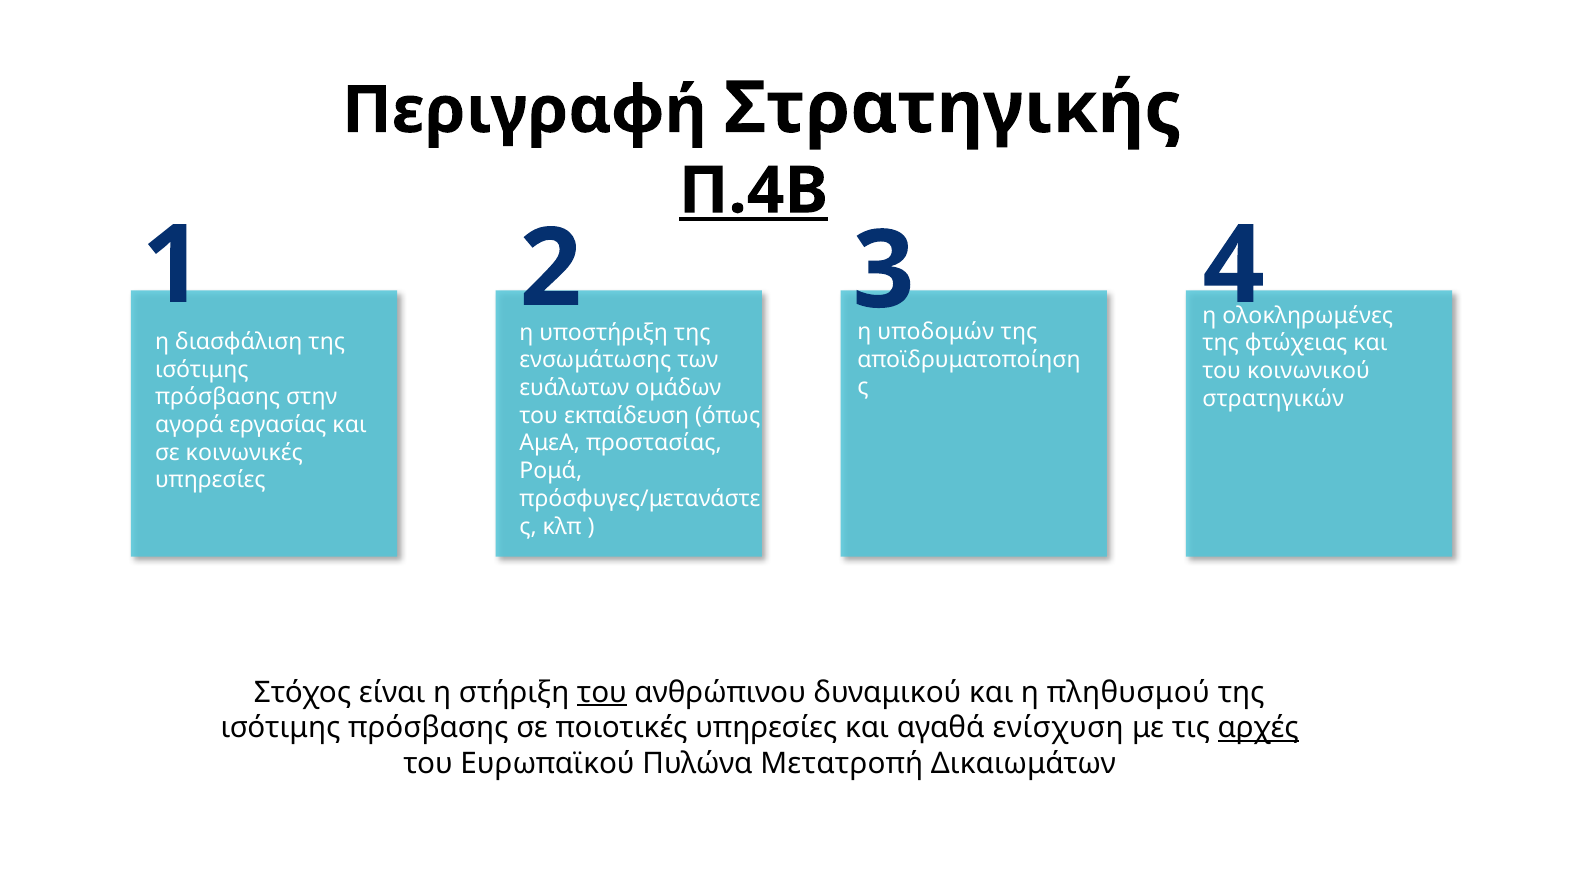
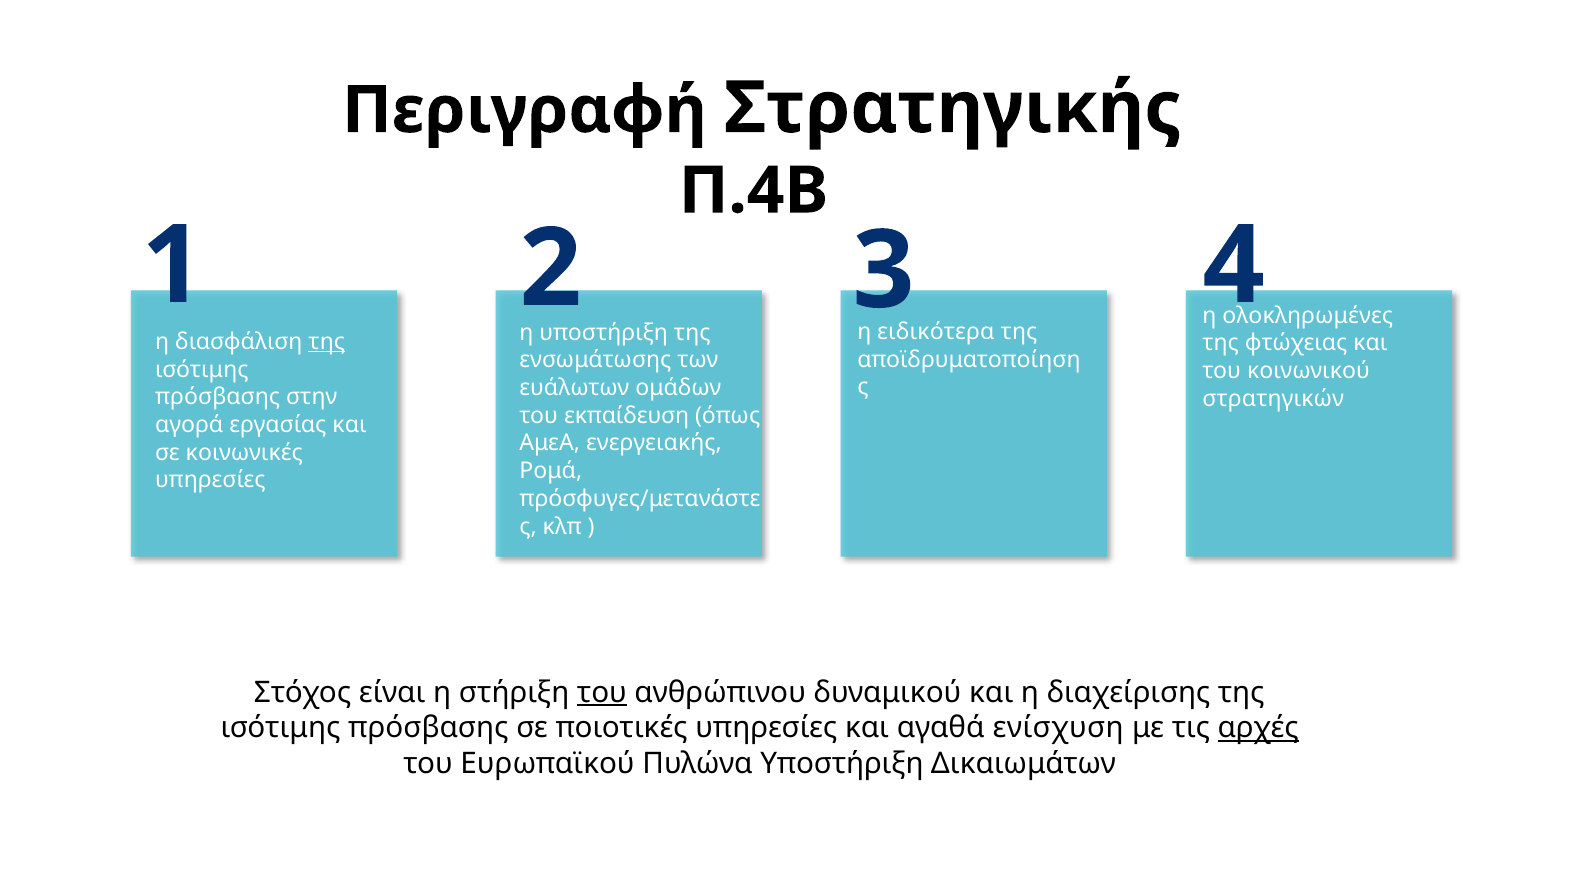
Π.4Β underline: present -> none (753, 191)
υποδομών: υποδομών -> ειδικότερα (936, 332)
της underline: none -> present (327, 342)
προστασίας: προστασίας -> ενεργειακής (654, 443)
πληθυσμού: πληθυσμού -> διαχείρισης (1129, 692)
Πυλώνα Μετατροπή: Μετατροπή -> Υποστήριξη (842, 763)
